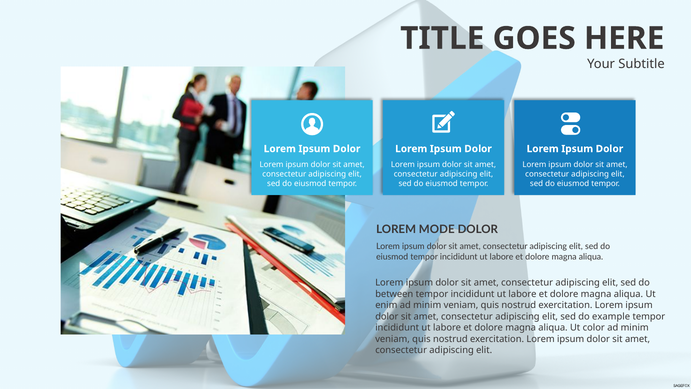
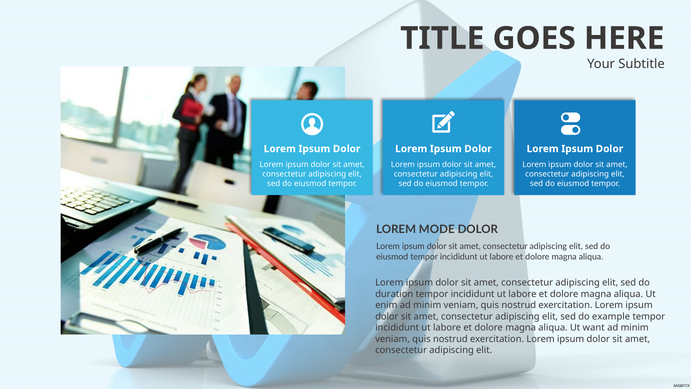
between: between -> duration (394, 294)
color: color -> want (594, 327)
